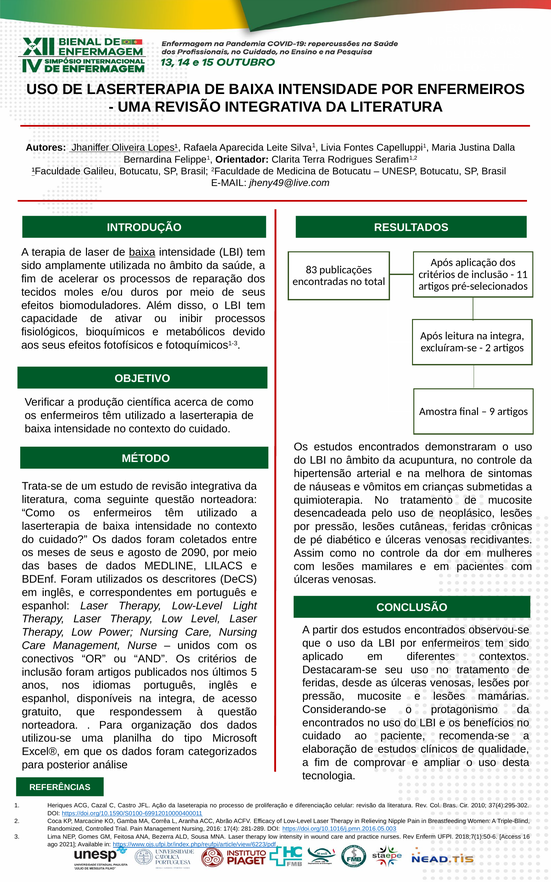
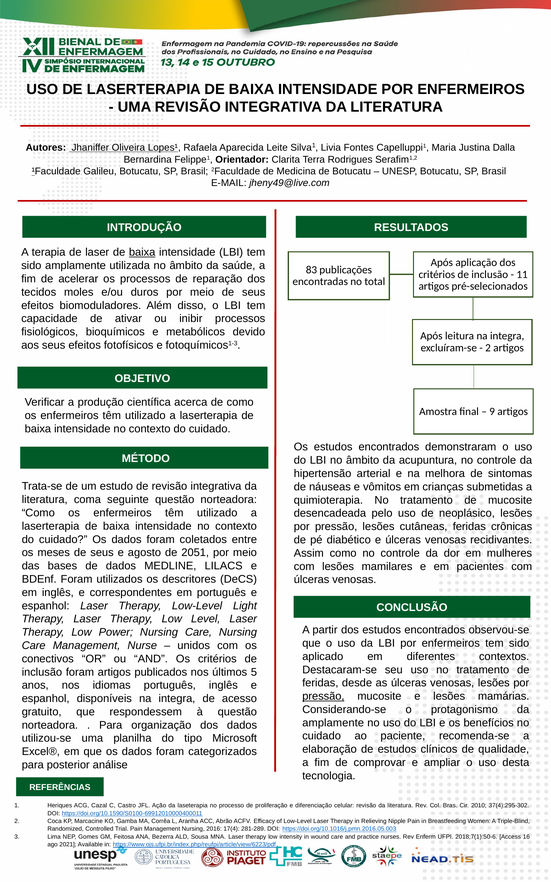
2090: 2090 -> 2051 (195, 552)
pressão underline: none -> present (323, 696)
encontrados: encontrados -> amplamente (333, 722)
